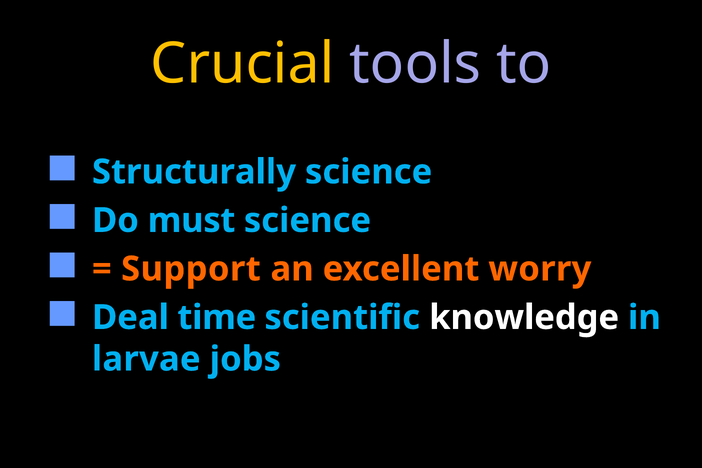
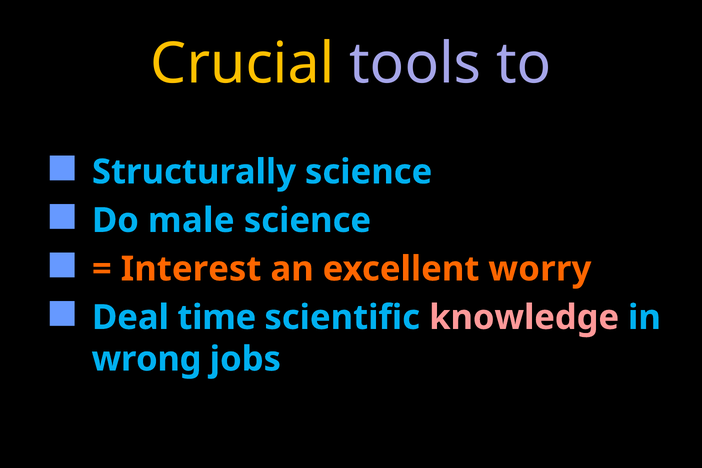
must: must -> male (191, 220)
Support: Support -> Interest (191, 269)
knowledge colour: white -> pink (524, 318)
larvae: larvae -> wrong (147, 359)
